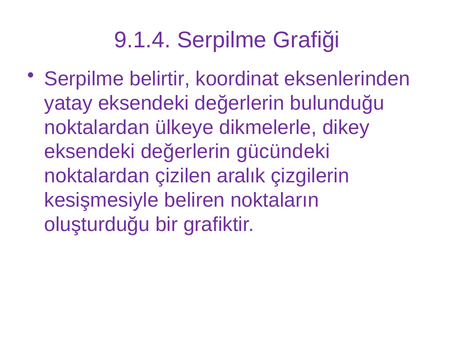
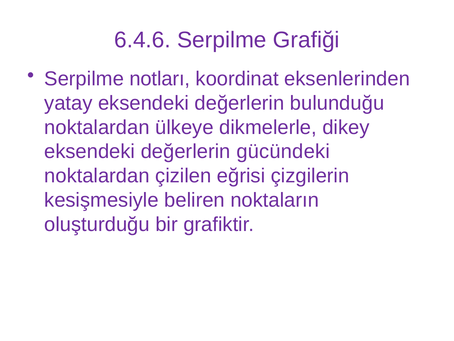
9.1.4: 9.1.4 -> 6.4.6 (142, 40)
belirtir: belirtir -> notları (160, 79)
aralık: aralık -> eğrisi (241, 176)
